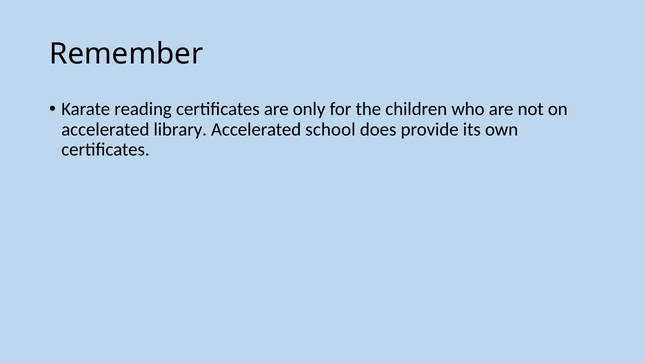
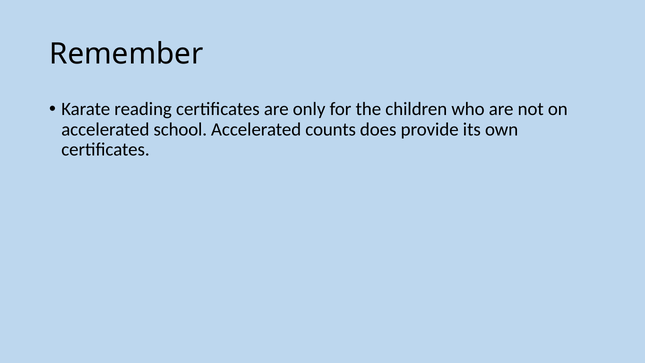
library: library -> school (180, 129)
school: school -> counts (331, 129)
